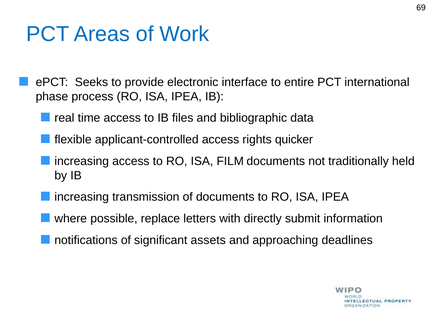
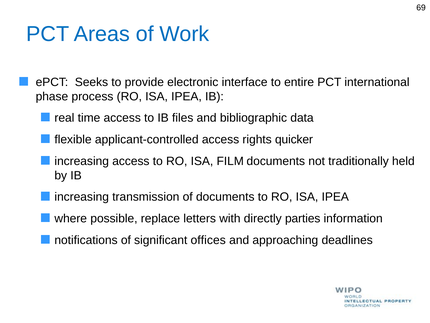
submit: submit -> parties (303, 218)
assets: assets -> offices (208, 240)
